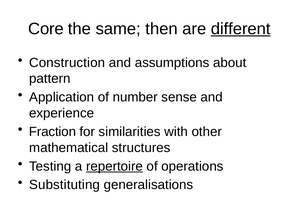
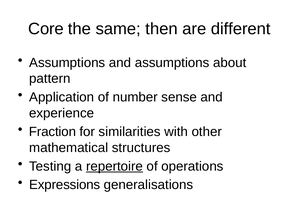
different underline: present -> none (241, 29)
Construction: Construction -> Assumptions (67, 63)
Substituting: Substituting -> Expressions (65, 185)
